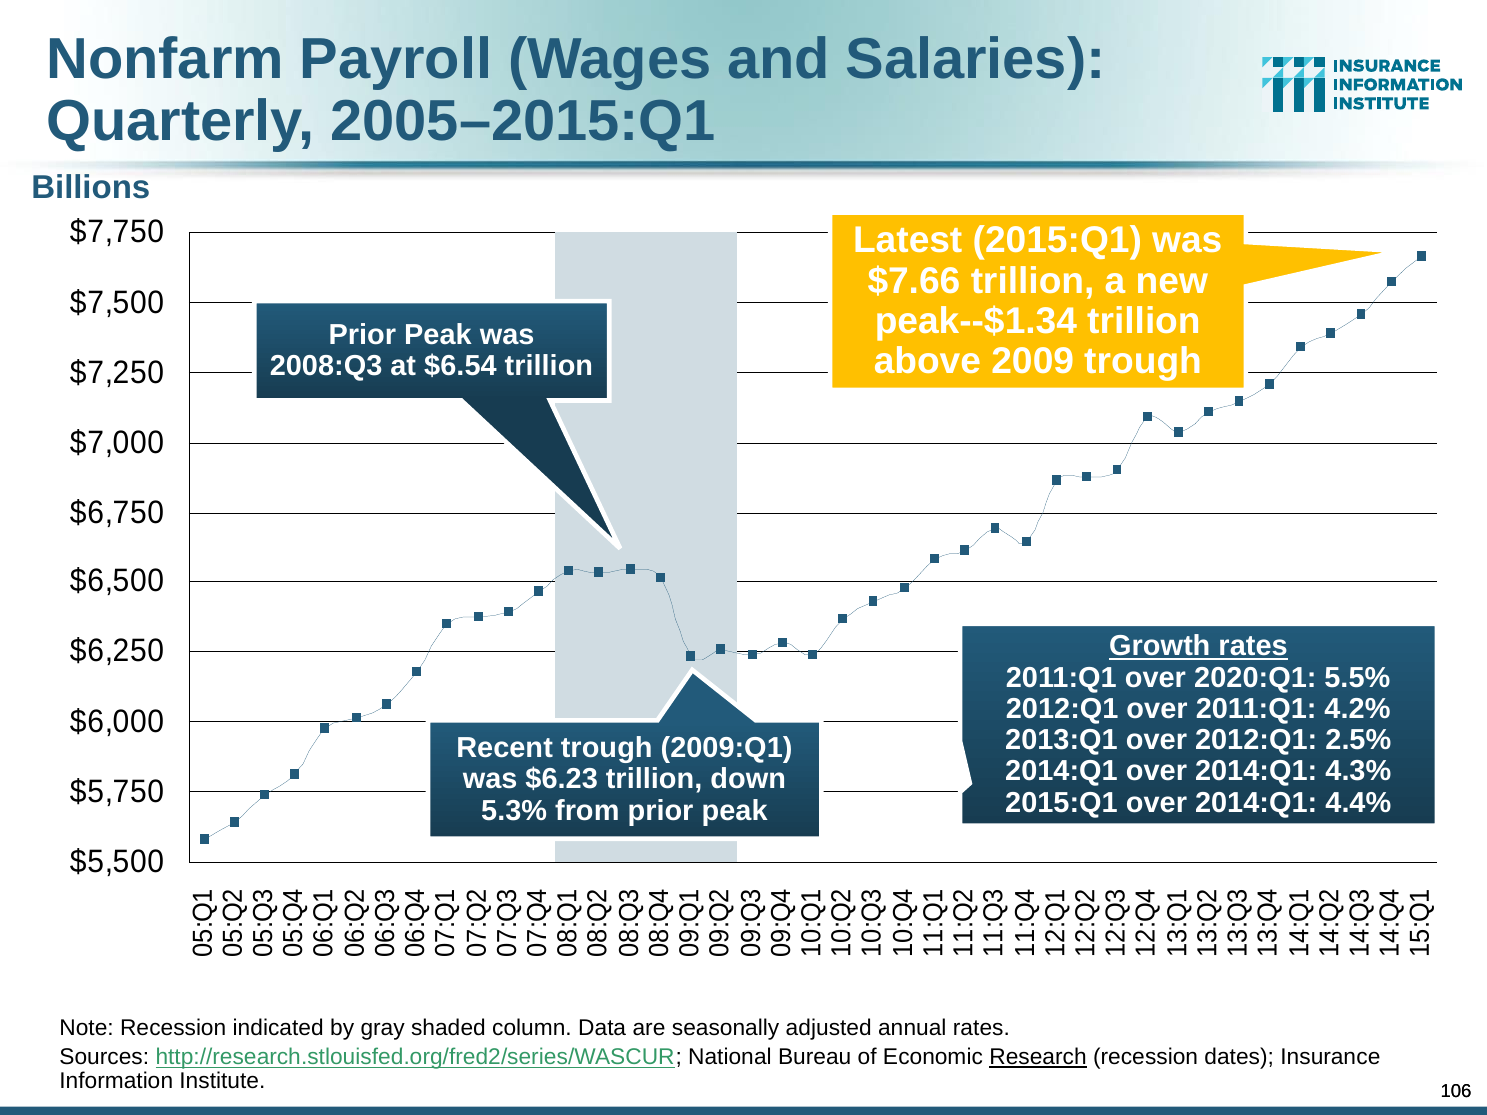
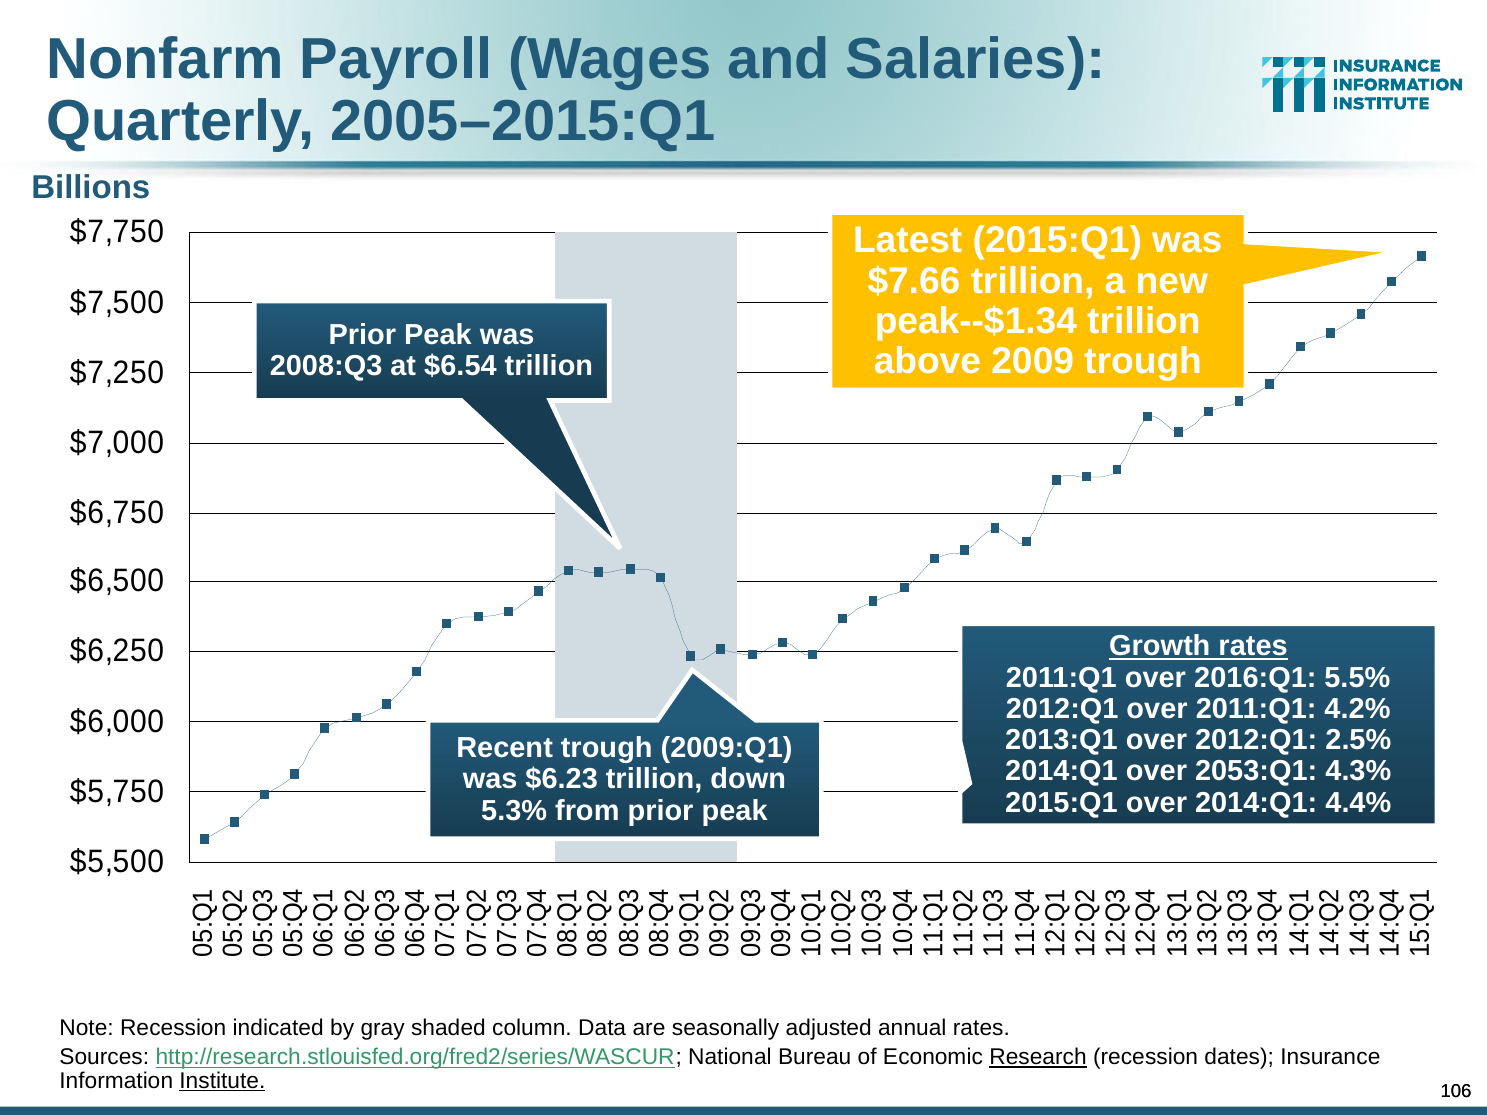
2020:Q1: 2020:Q1 -> 2016:Q1 (1255, 678)
2014:Q1 over 2014:Q1: 2014:Q1 -> 2053:Q1 (1256, 772)
Institute underline: none -> present (222, 1081)
